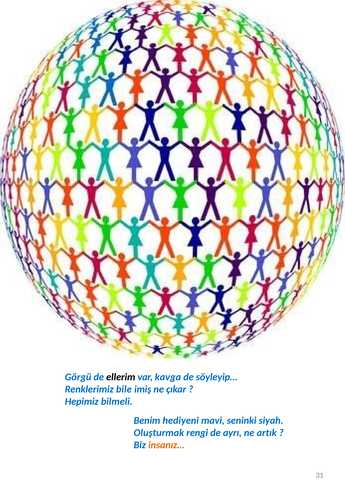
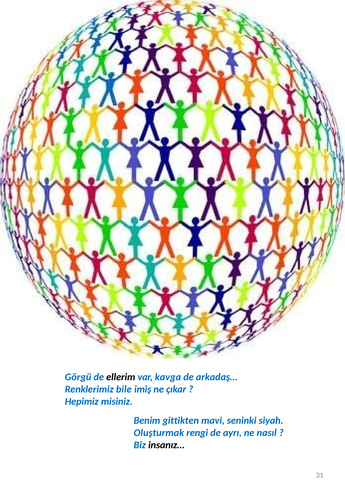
söyleyip…: söyleyip… -> arkadaş… (217, 377)
bilmeli: bilmeli -> misiniz (117, 402)
hediyeni: hediyeni -> gittikten (181, 421)
artık: artık -> nasıl (267, 433)
insanız… colour: orange -> black (166, 445)
